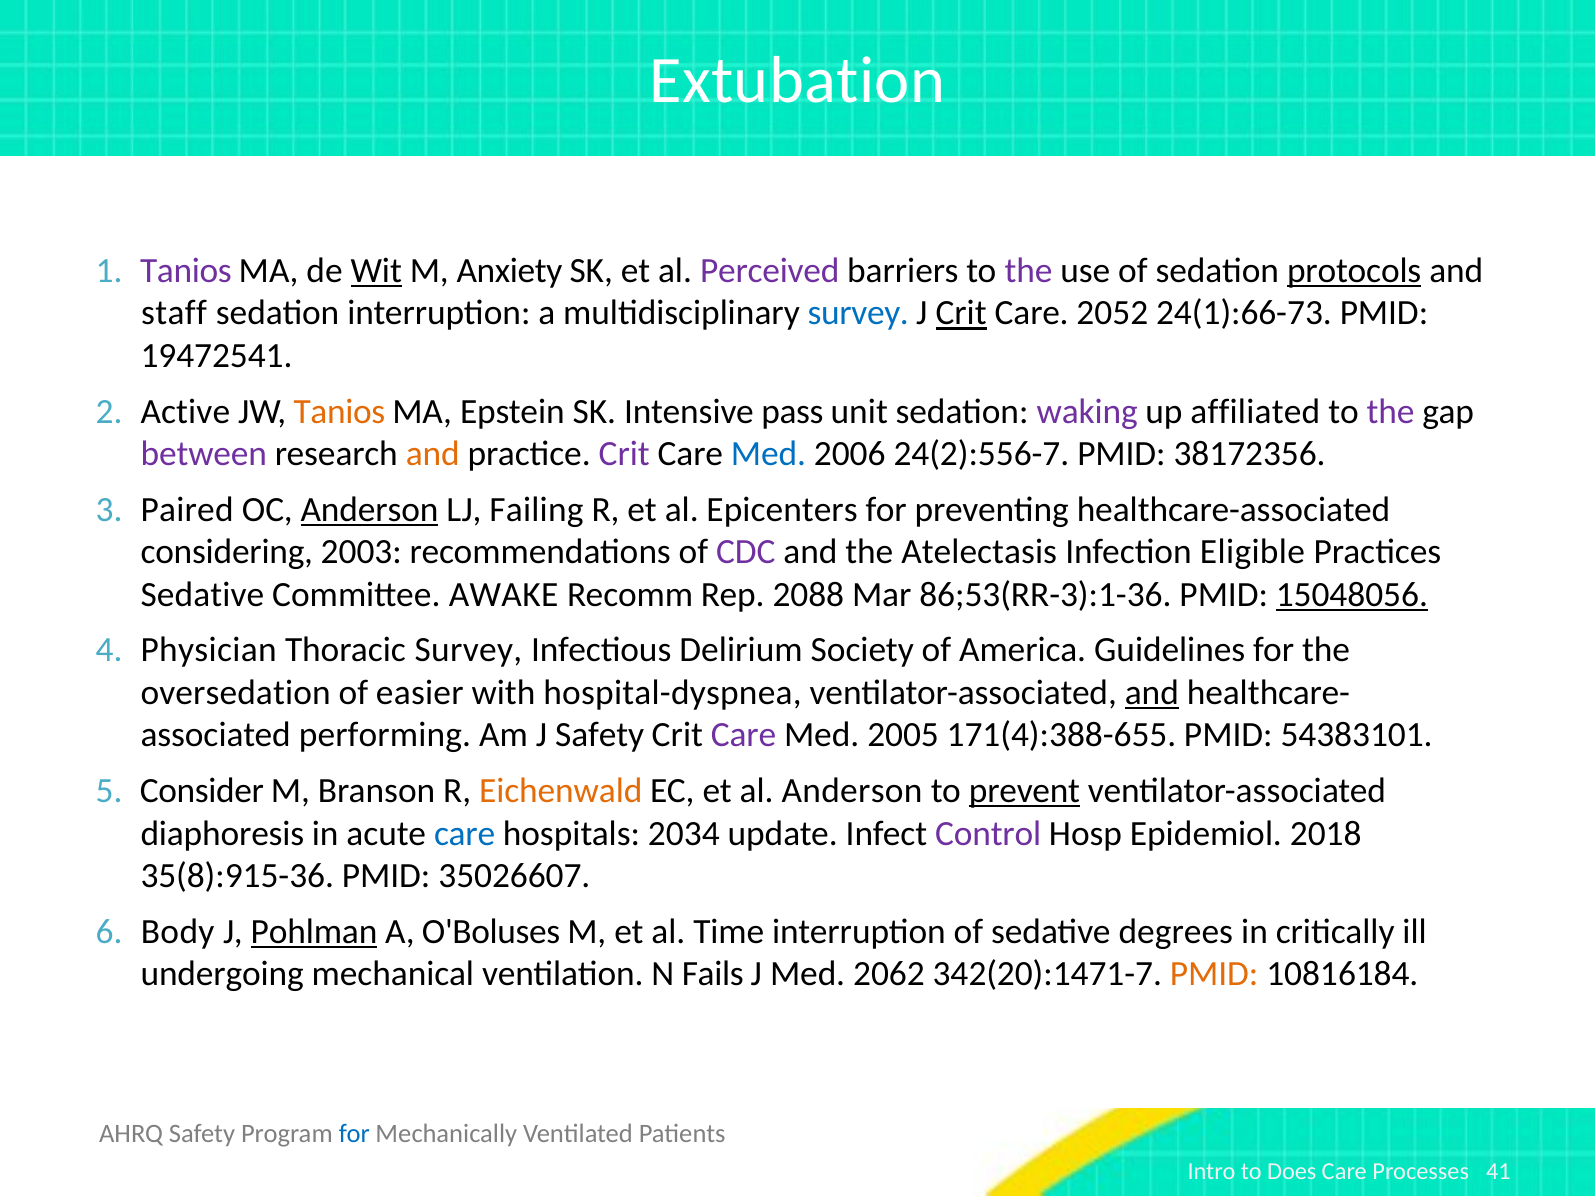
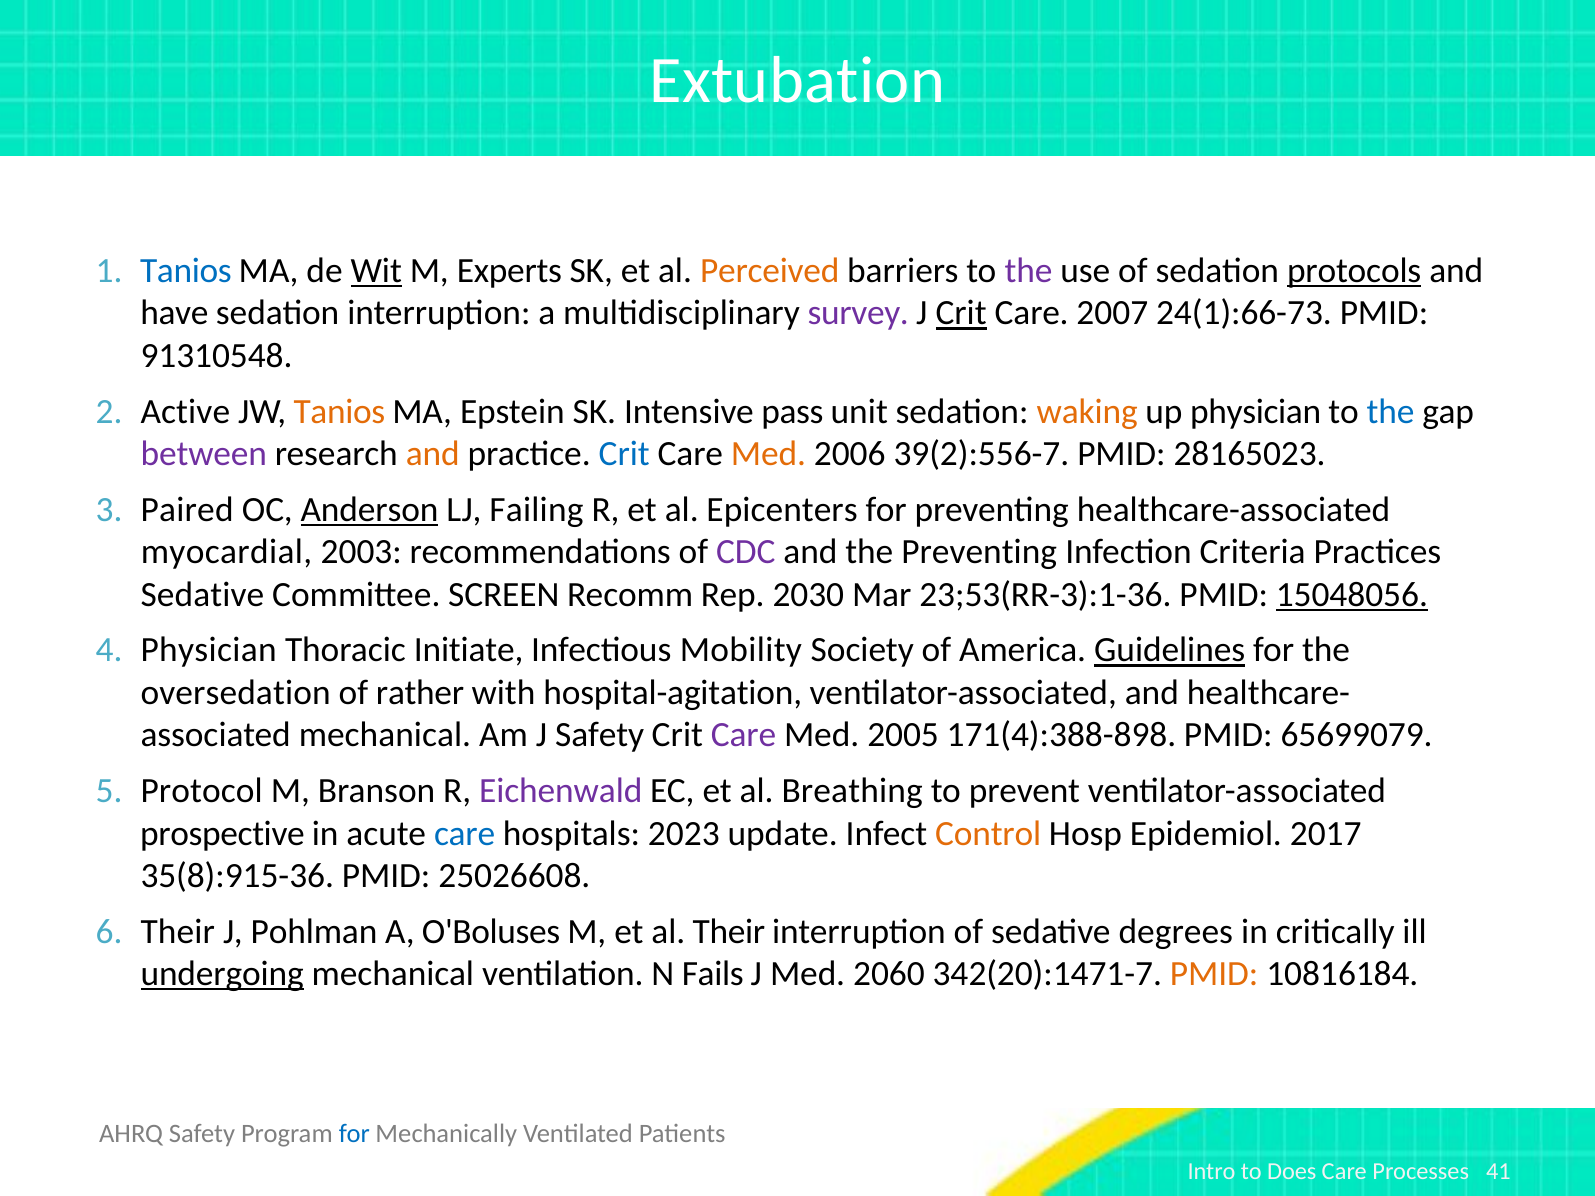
Tanios colour: purple -> blue (186, 271)
Anxiety: Anxiety -> Experts (509, 271)
Perceived colour: purple -> orange (770, 271)
staff: staff -> have (174, 313)
survey colour: blue -> purple (858, 313)
2052: 2052 -> 2007 (1112, 313)
19472541: 19472541 -> 91310548 (217, 356)
waking colour: purple -> orange (1087, 412)
up affiliated: affiliated -> physician (1256, 412)
the colour: purple -> blue (1391, 412)
Crit colour: purple -> blue (624, 454)
Med colour: blue -> orange (768, 454)
24(2):556-7: 24(2):556-7 -> 39(2):556-7 (981, 454)
38172356: 38172356 -> 28165023 (1250, 454)
considering: considering -> myocardial (227, 552)
the Atelectasis: Atelectasis -> Preventing (979, 552)
Eligible: Eligible -> Criteria (1253, 552)
AWAKE: AWAKE -> SCREEN (504, 595)
2088: 2088 -> 2030 (808, 595)
86;53(RR-3):1-36: 86;53(RR-3):1-36 -> 23;53(RR-3):1-36 (1045, 595)
Thoracic Survey: Survey -> Initiate (469, 650)
Delirium: Delirium -> Mobility (741, 650)
Guidelines underline: none -> present (1170, 650)
easier: easier -> rather (420, 693)
hospital-dyspnea: hospital-dyspnea -> hospital-agitation (673, 693)
and underline: present -> none (1152, 693)
performing: performing -> mechanical (385, 735)
171(4):388-655: 171(4):388-655 -> 171(4):388-898 (1061, 735)
54383101: 54383101 -> 65699079 (1357, 735)
Consider: Consider -> Protocol (202, 791)
Eichenwald colour: orange -> purple (561, 791)
al Anderson: Anderson -> Breathing (852, 791)
prevent underline: present -> none (1025, 791)
diaphoresis: diaphoresis -> prospective (222, 834)
2034: 2034 -> 2023 (684, 834)
Control colour: purple -> orange (988, 834)
2018: 2018 -> 2017 (1326, 834)
35026607: 35026607 -> 25026608 (514, 876)
Body: Body -> Their (178, 932)
Pohlman underline: present -> none (314, 932)
al Time: Time -> Their (729, 932)
undergoing underline: none -> present (222, 974)
2062: 2062 -> 2060 (889, 974)
